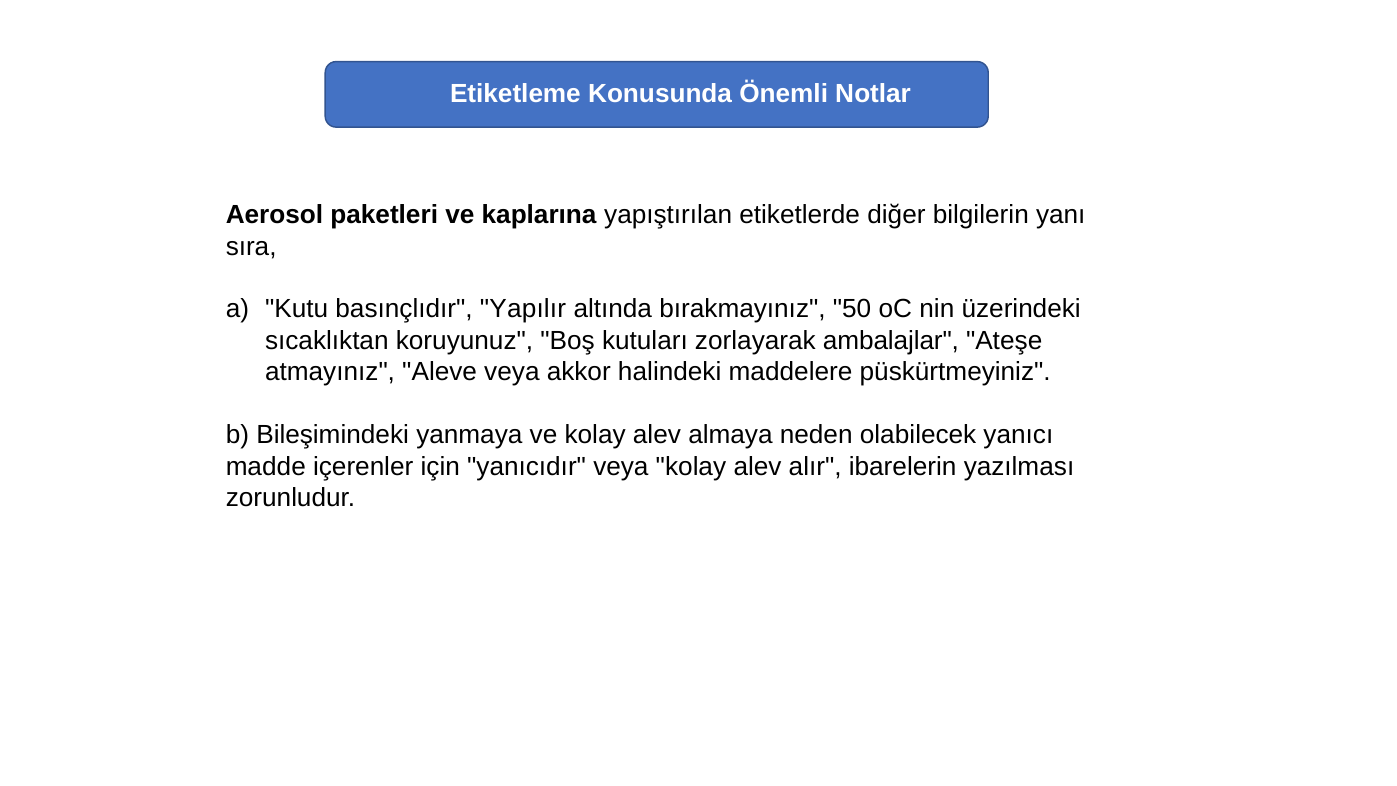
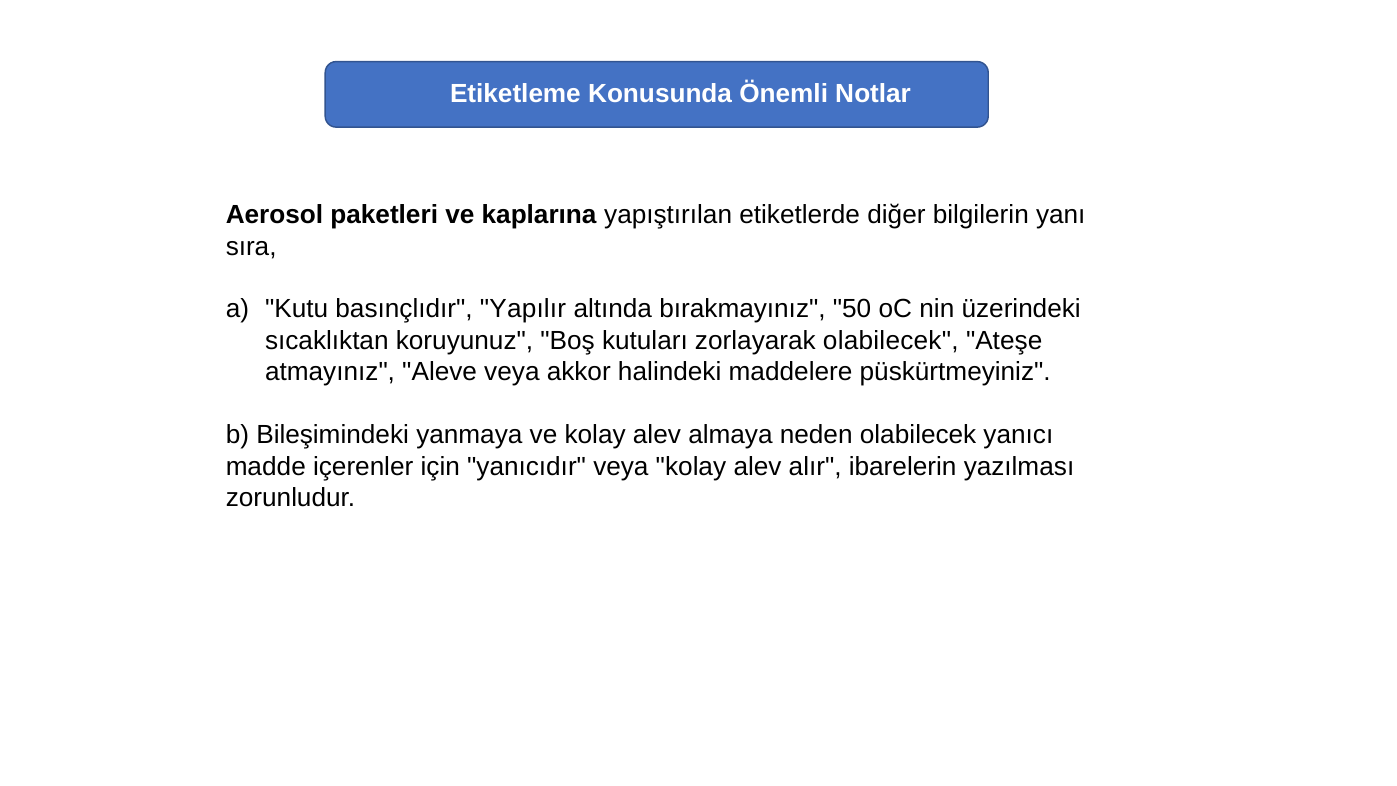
zorlayarak ambalajlar: ambalajlar -> olabilecek (891, 341)
